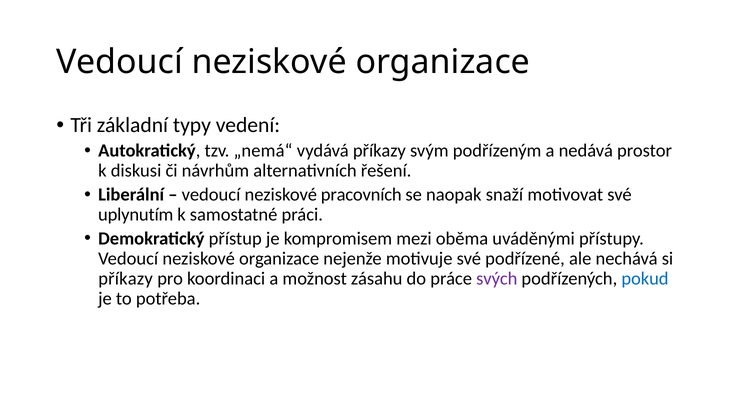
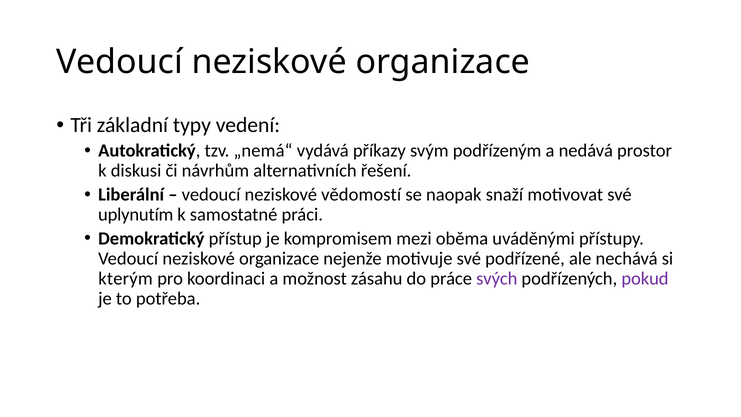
pracovních: pracovních -> vědomostí (361, 195)
příkazy: příkazy -> kterým (126, 278)
pokud colour: blue -> purple (645, 278)
